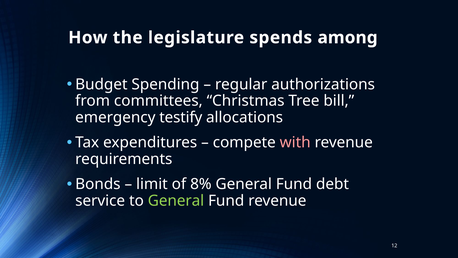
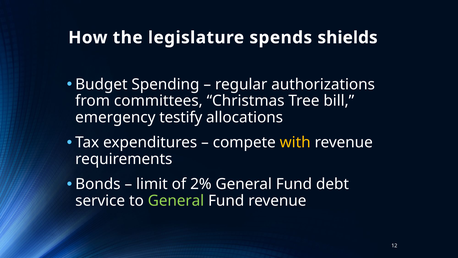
among: among -> shields (348, 38)
with colour: pink -> yellow (295, 142)
8%: 8% -> 2% (201, 184)
